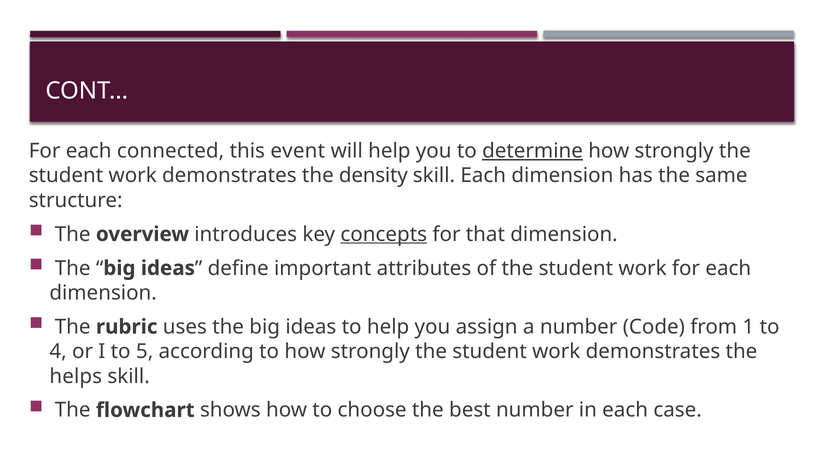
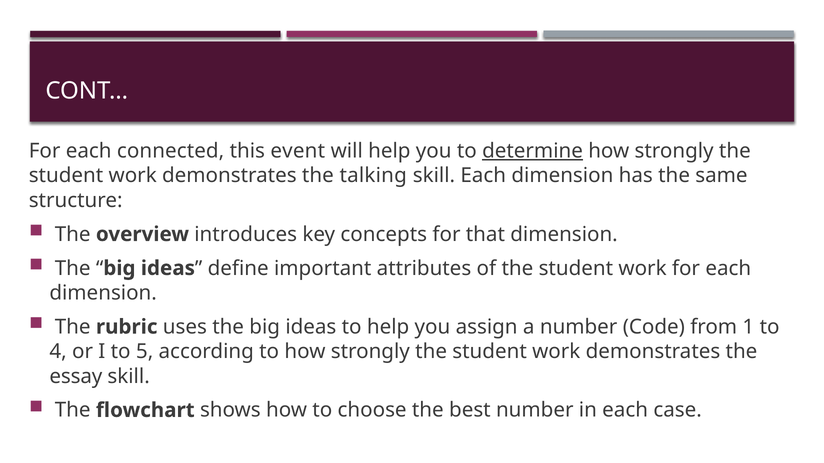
density: density -> talking (373, 176)
concepts underline: present -> none (384, 235)
helps: helps -> essay (76, 377)
